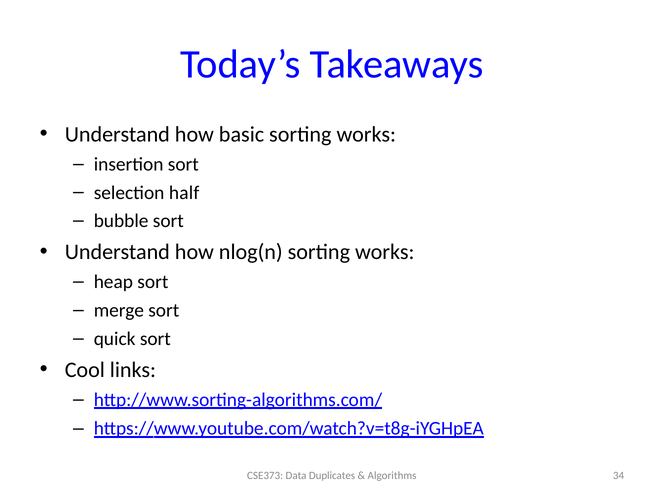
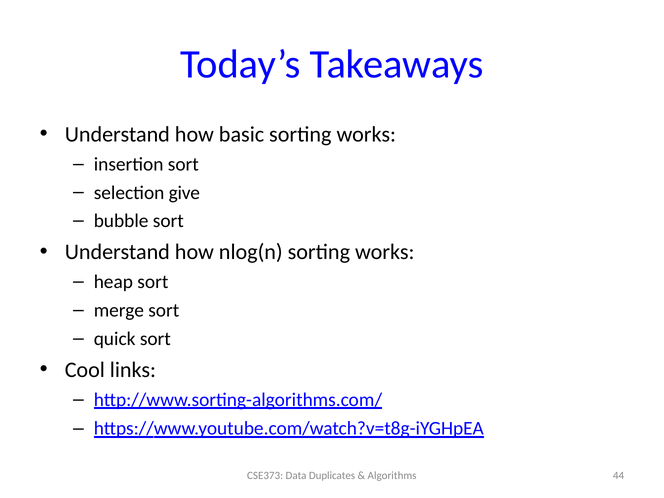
half: half -> give (184, 193)
34: 34 -> 44 (619, 475)
